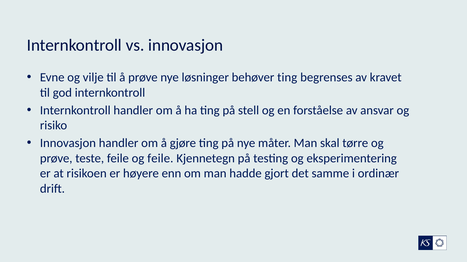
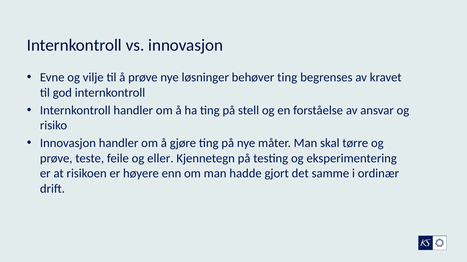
og feile: feile -> eller (160, 159)
